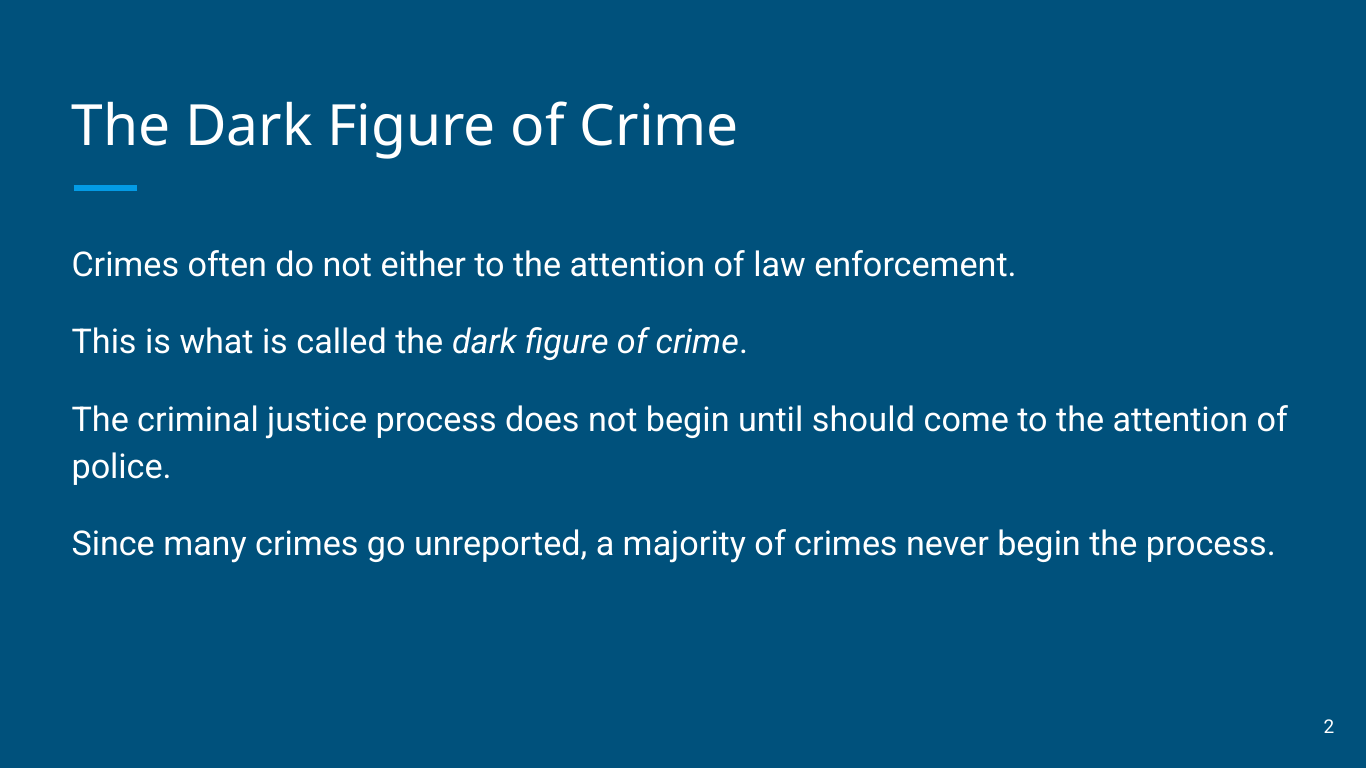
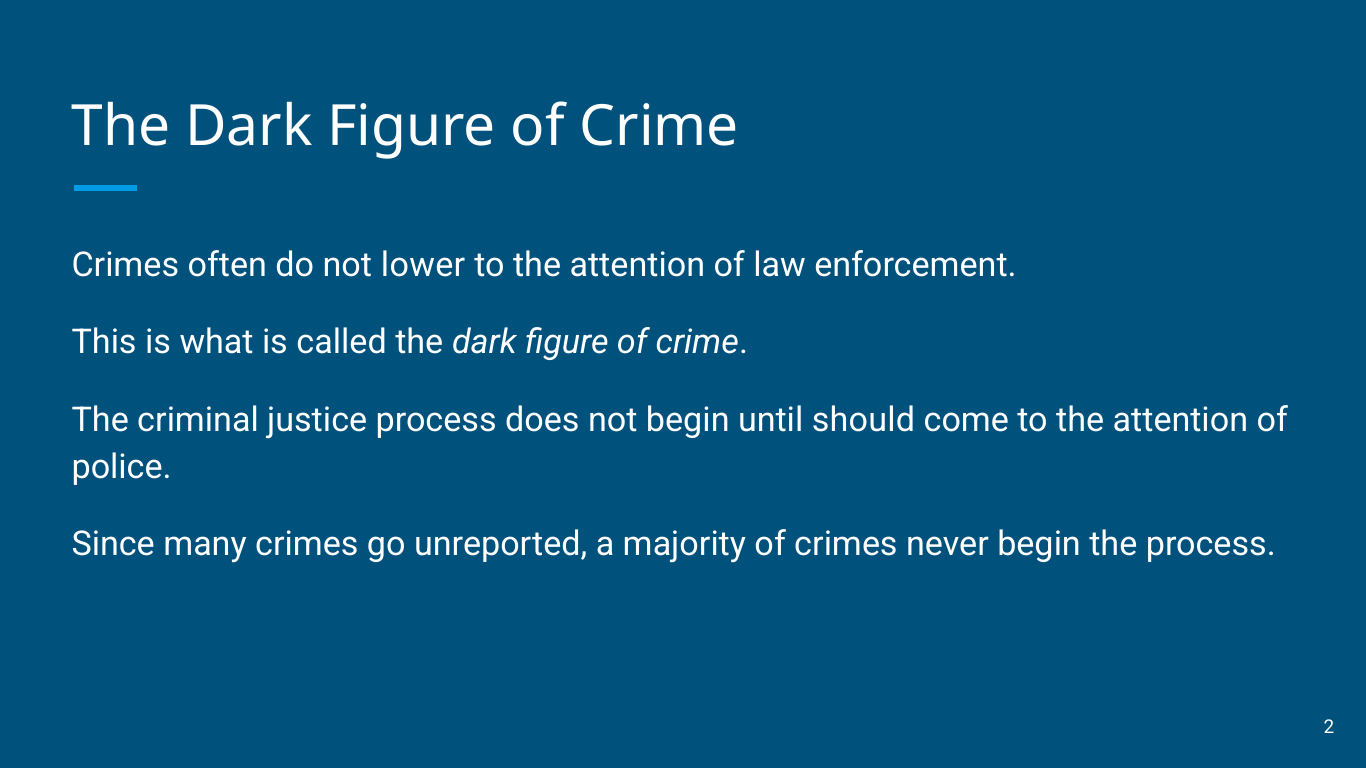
either: either -> lower (423, 265)
